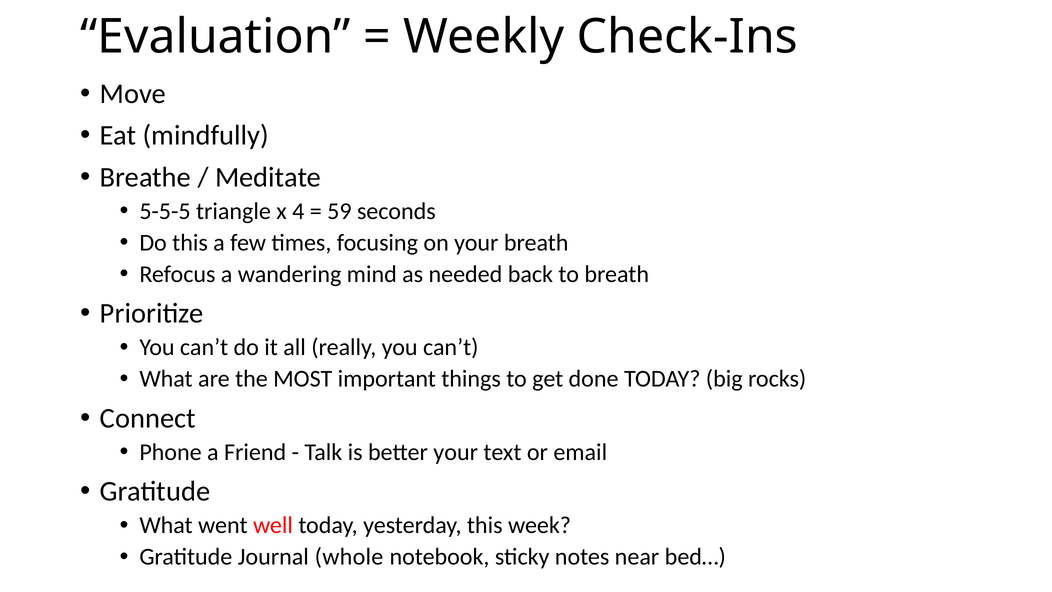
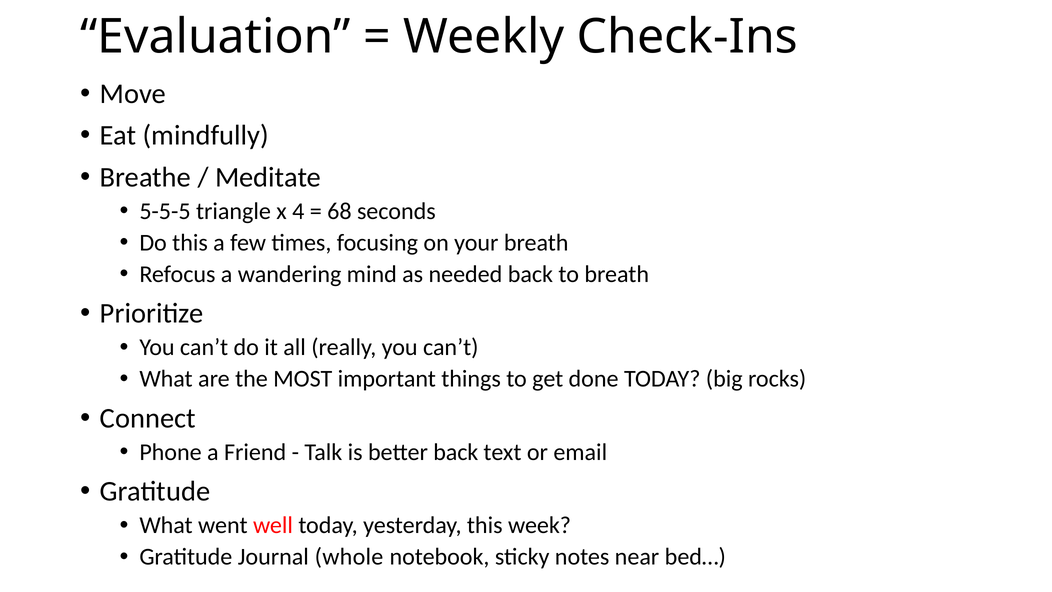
59: 59 -> 68 (339, 211)
better your: your -> back (456, 452)
